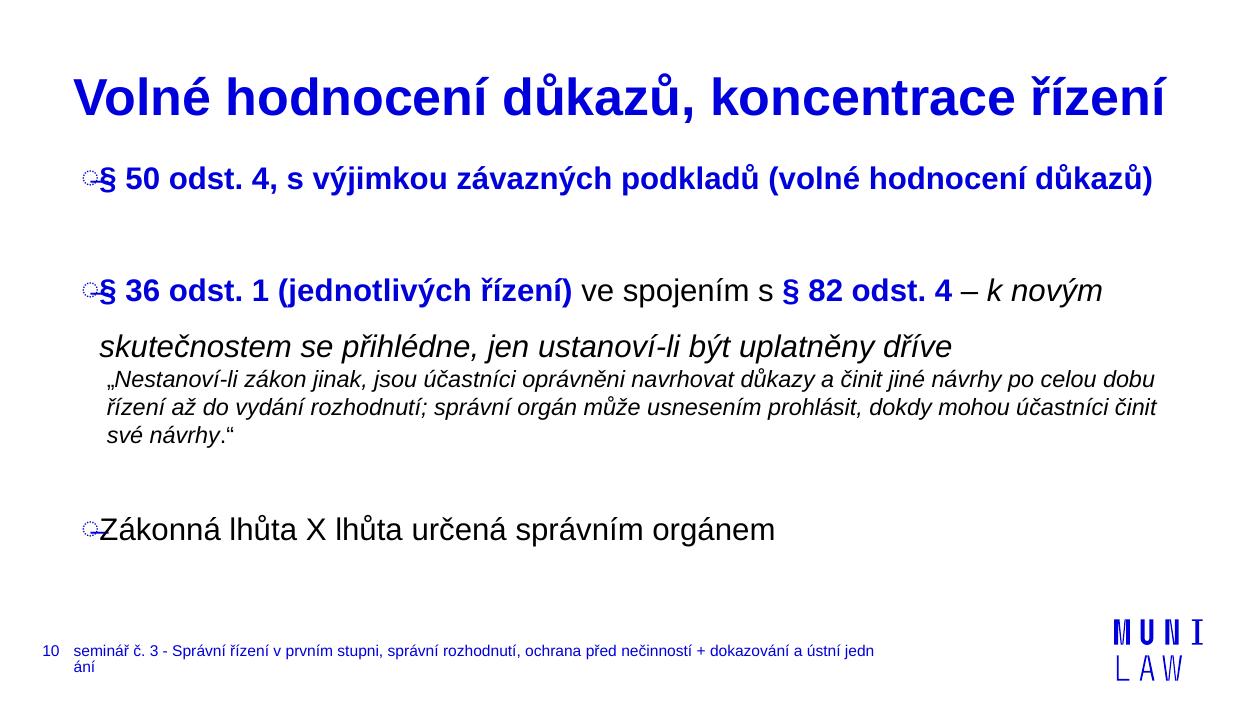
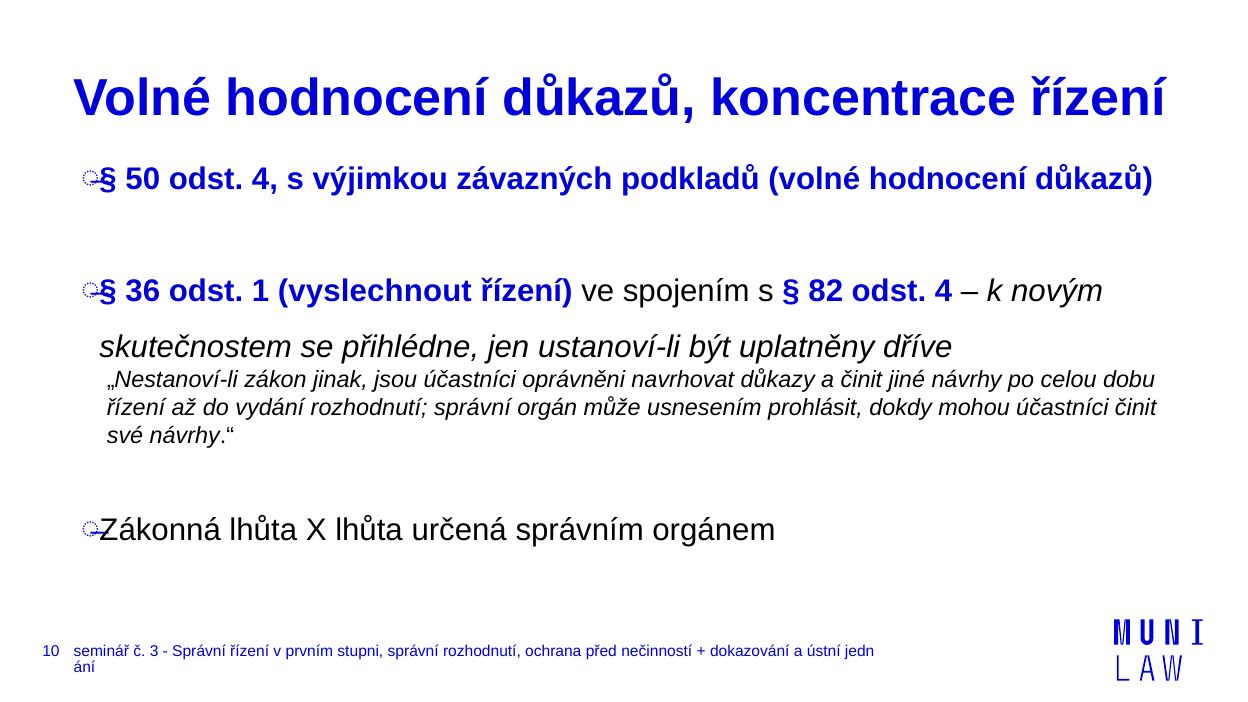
jednotlivých: jednotlivých -> vyslechnout (375, 291)
